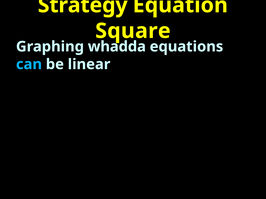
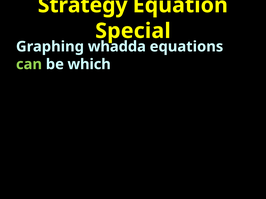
Square: Square -> Special (133, 31)
can colour: light blue -> light green (29, 64)
linear: linear -> which (89, 64)
